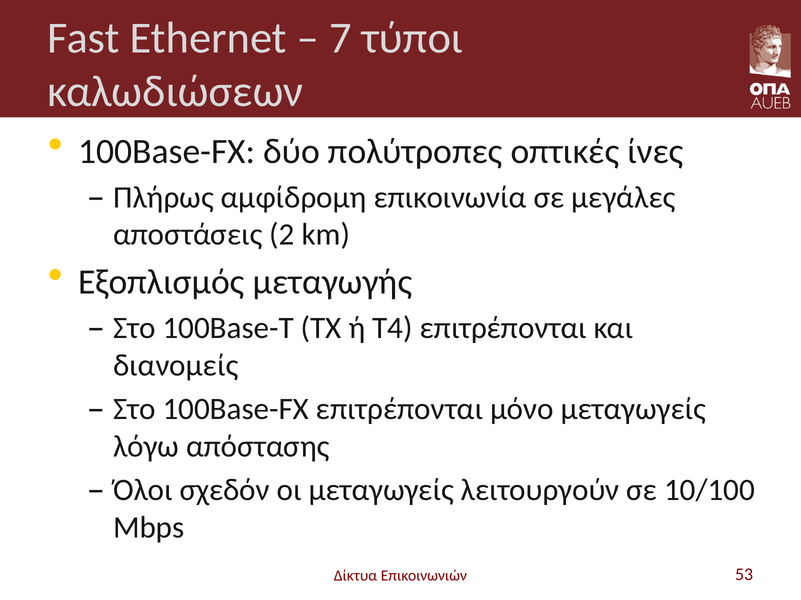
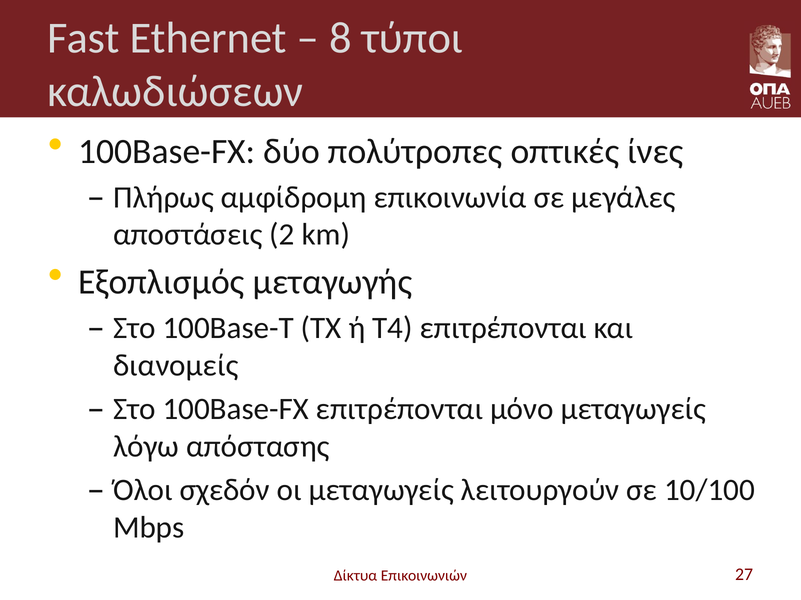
7: 7 -> 8 (340, 38)
53: 53 -> 27 (744, 575)
